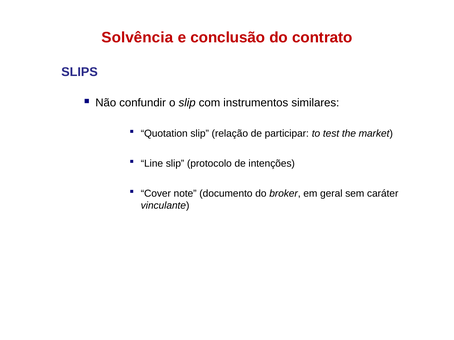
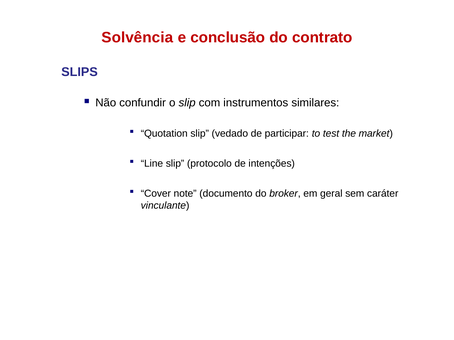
relação: relação -> vedado (230, 134)
